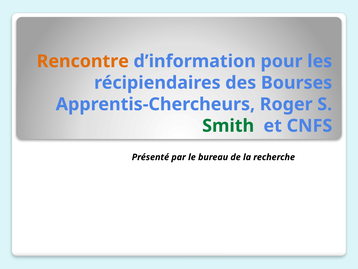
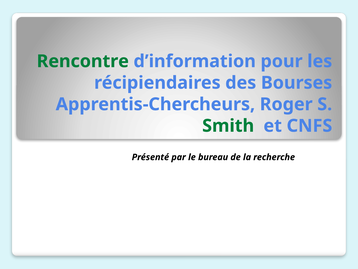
Rencontre colour: orange -> green (83, 61)
